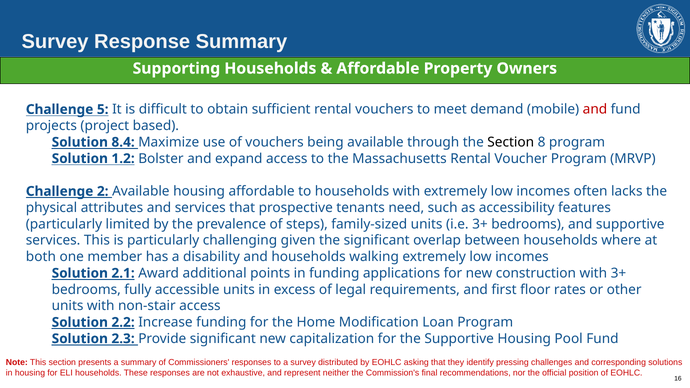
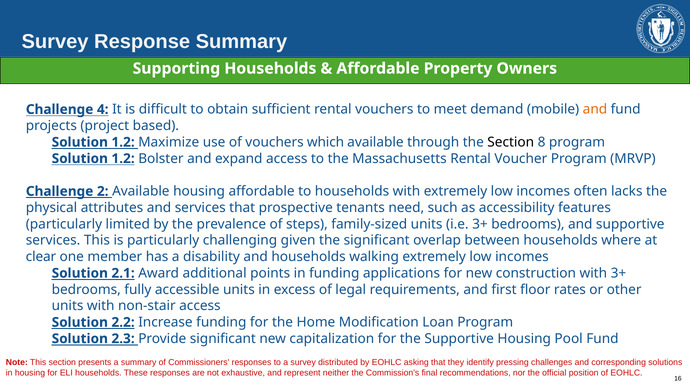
5: 5 -> 4 (103, 109)
and colour: red -> orange (595, 109)
8.4: 8.4 -> 1.2 (123, 142)
being: being -> which (326, 142)
both: both -> clear (41, 257)
